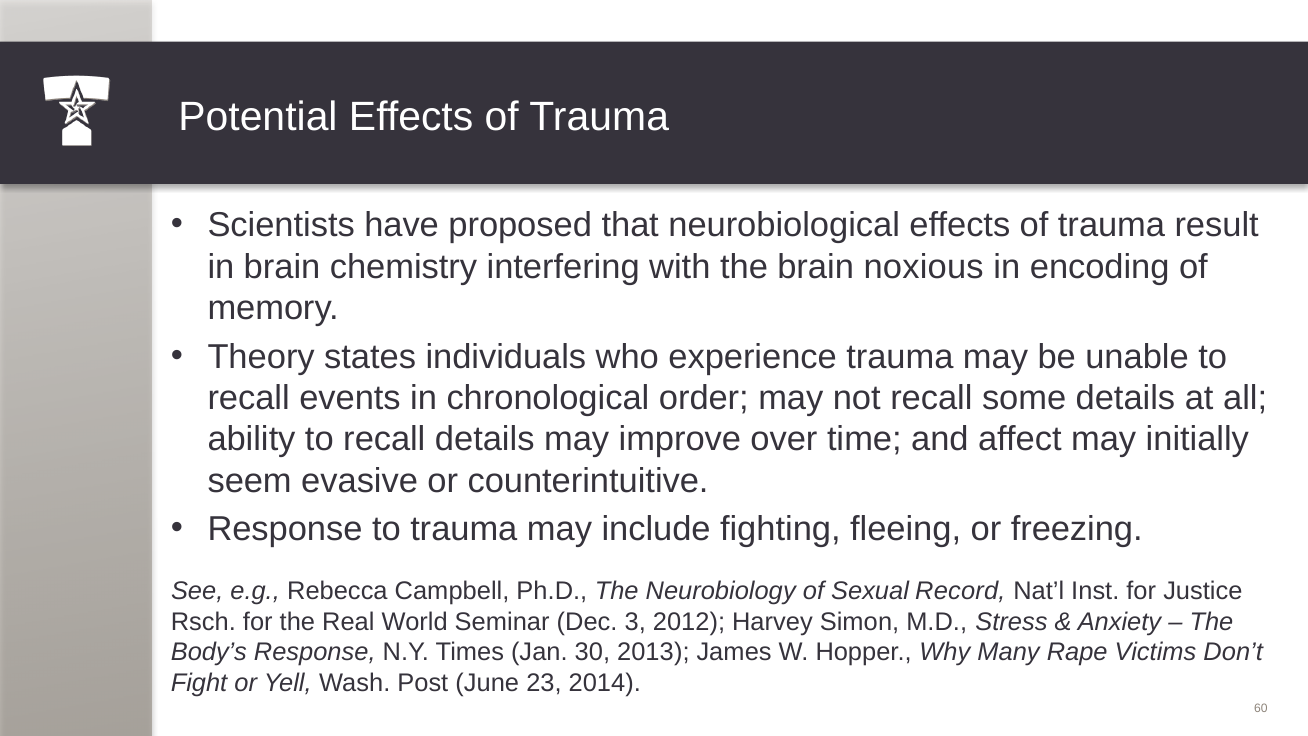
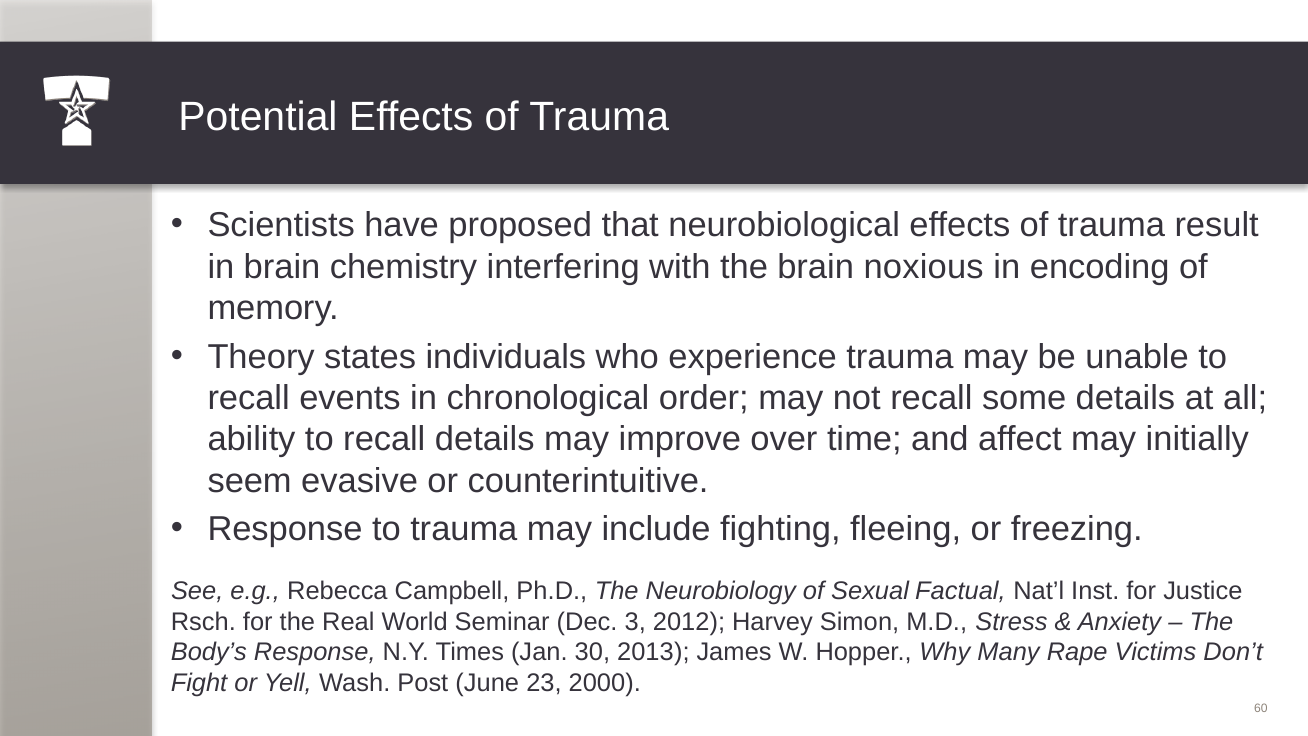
Record: Record -> Factual (960, 591)
2014: 2014 -> 2000 (605, 683)
